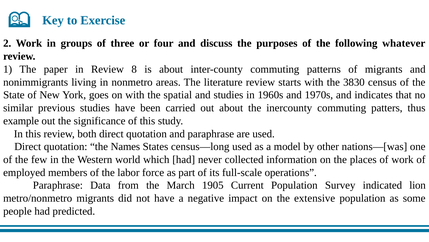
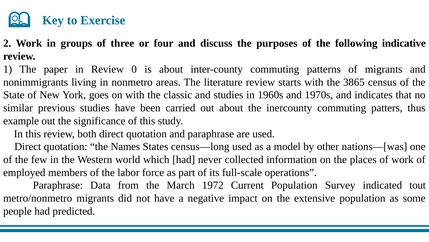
whatever: whatever -> indicative (404, 43)
8: 8 -> 0 (134, 69)
3830: 3830 -> 3865 (354, 82)
spatial: spatial -> classic (178, 95)
1905: 1905 -> 1972 (213, 185)
lion: lion -> tout (418, 185)
